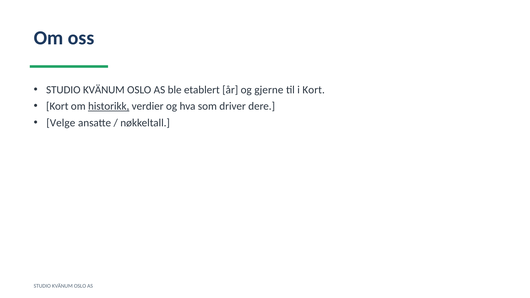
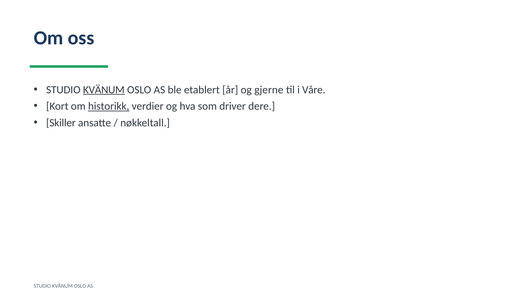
KVÄNUM underline: none -> present (104, 90)
i Kort: Kort -> Våre (314, 90)
Velge: Velge -> Skiller (61, 123)
